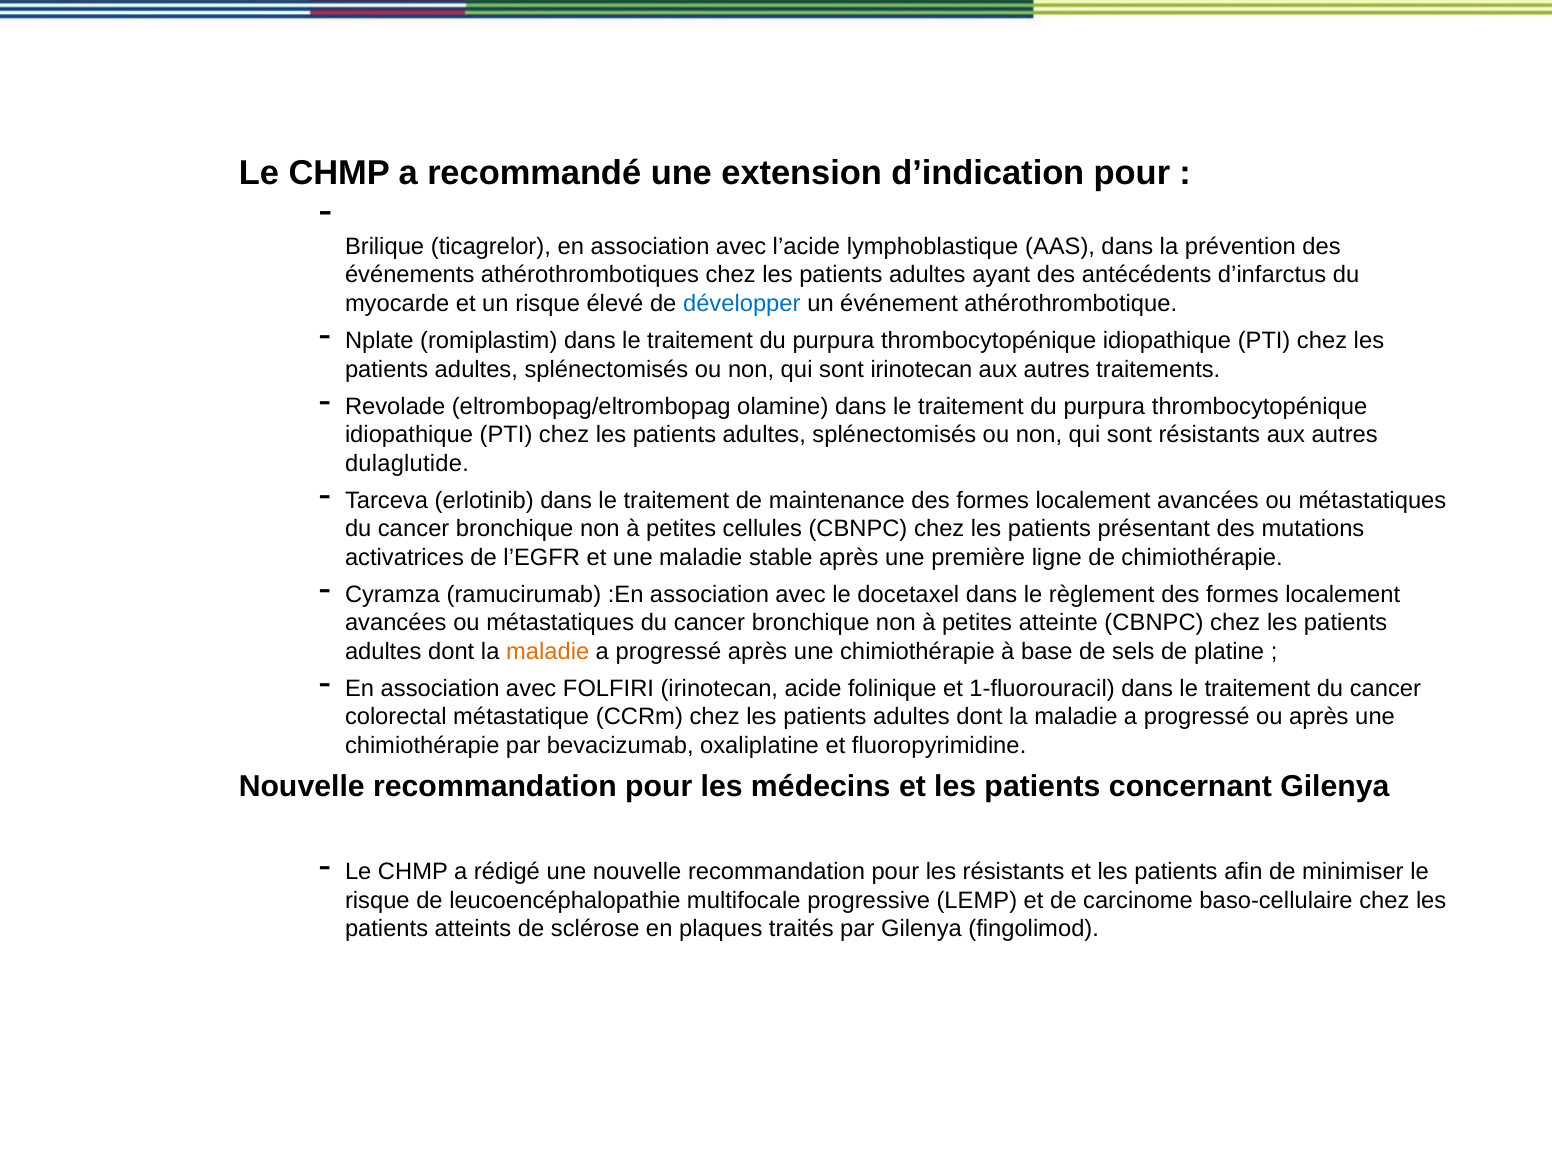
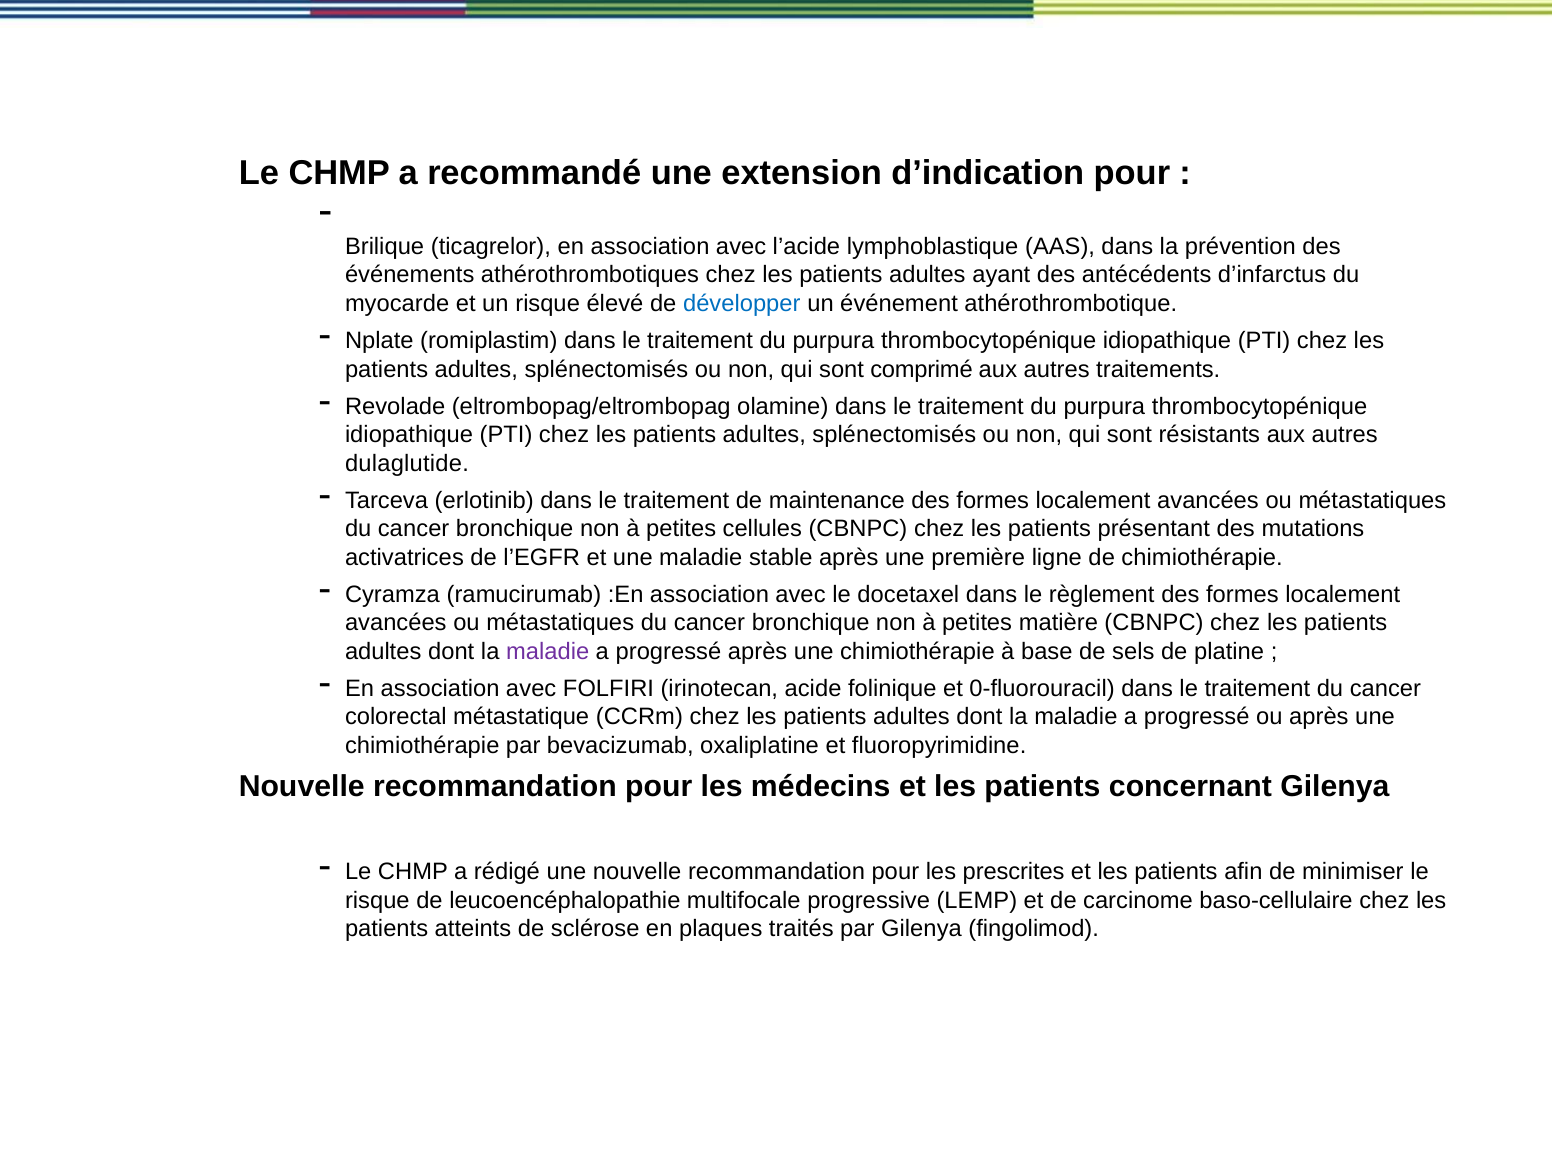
sont irinotecan: irinotecan -> comprimé (921, 369)
atteinte: atteinte -> matière (1058, 623)
maladie colour: orange -> purple (548, 651)
1-fluorouracil: 1-fluorouracil -> 0-fluorouracil (1042, 688)
les résistants: résistants -> prescrites (1014, 872)
